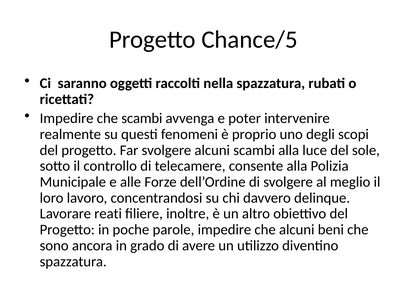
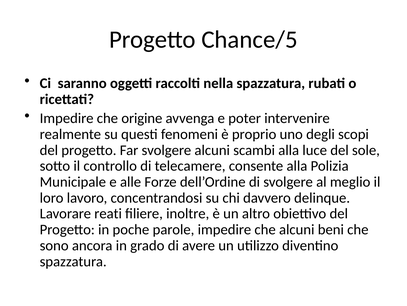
che scambi: scambi -> origine (142, 118)
